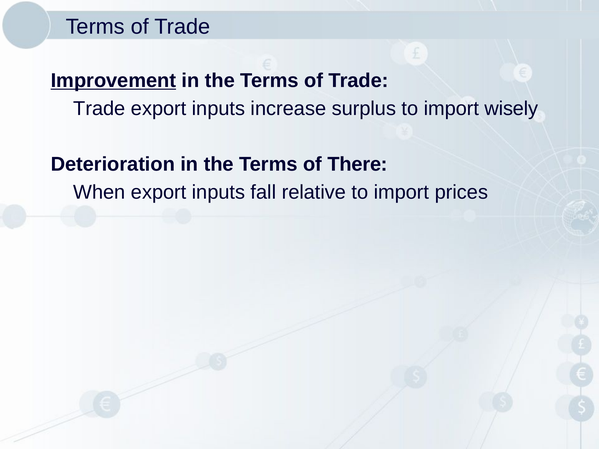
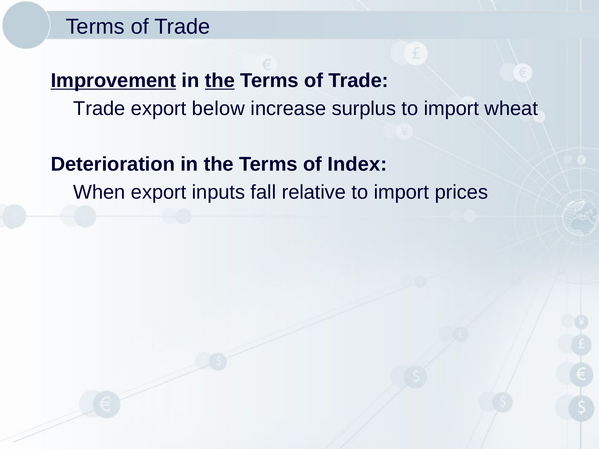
the underline: none -> present (220, 81)
inputs: inputs -> below (218, 109)
wisely: wisely -> wheat (511, 109)
There: There -> Index (357, 164)
